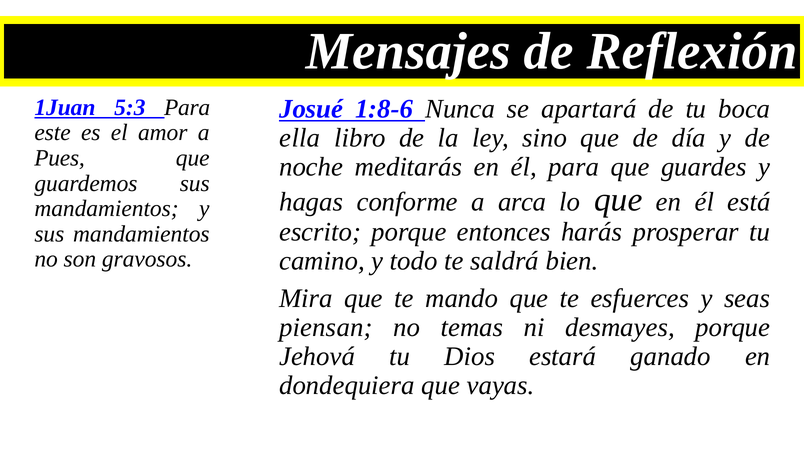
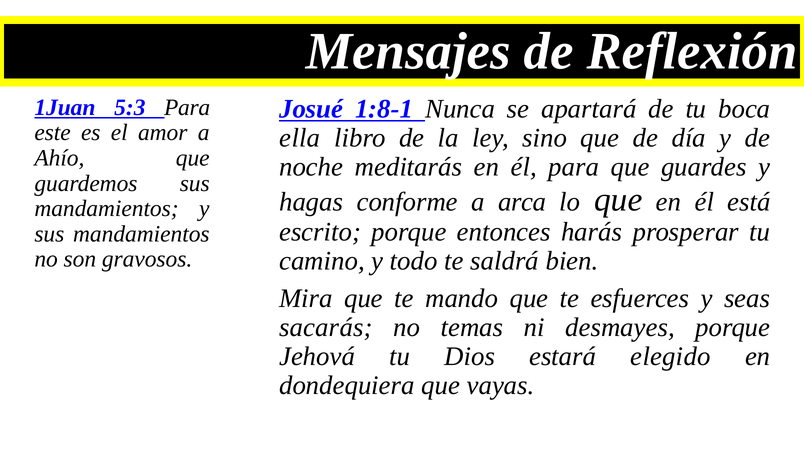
1:8-6: 1:8-6 -> 1:8-1 (384, 109)
Pues: Pues -> Ahío (59, 158)
piensan: piensan -> sacarás (326, 328)
ganado: ganado -> elegido (670, 356)
